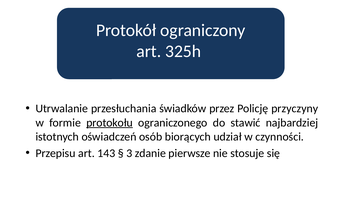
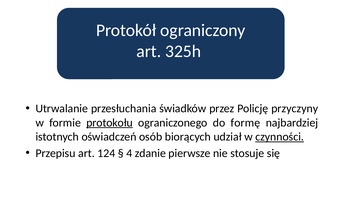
stawić: stawić -> formę (245, 123)
czynności underline: none -> present (280, 137)
143: 143 -> 124 (106, 153)
3: 3 -> 4 (129, 153)
